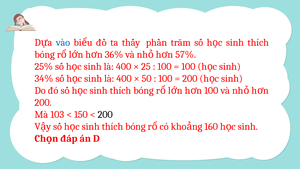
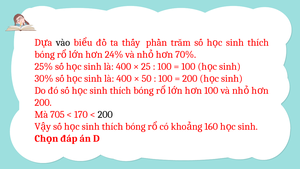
vào colour: blue -> black (63, 42)
36%: 36% -> 24% (114, 54)
57%: 57% -> 70% (186, 54)
34%: 34% -> 30% (44, 78)
103: 103 -> 705 (57, 114)
150: 150 -> 170 (81, 114)
